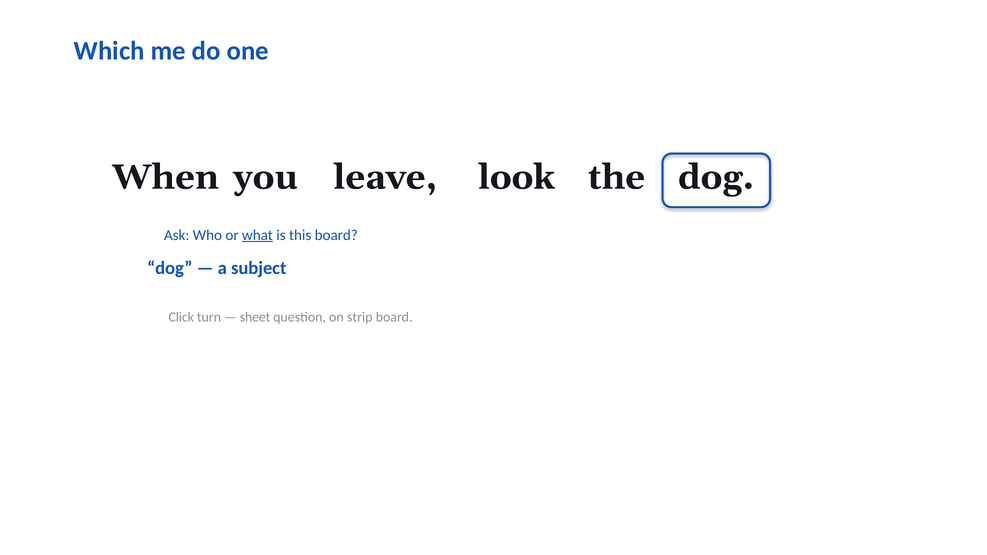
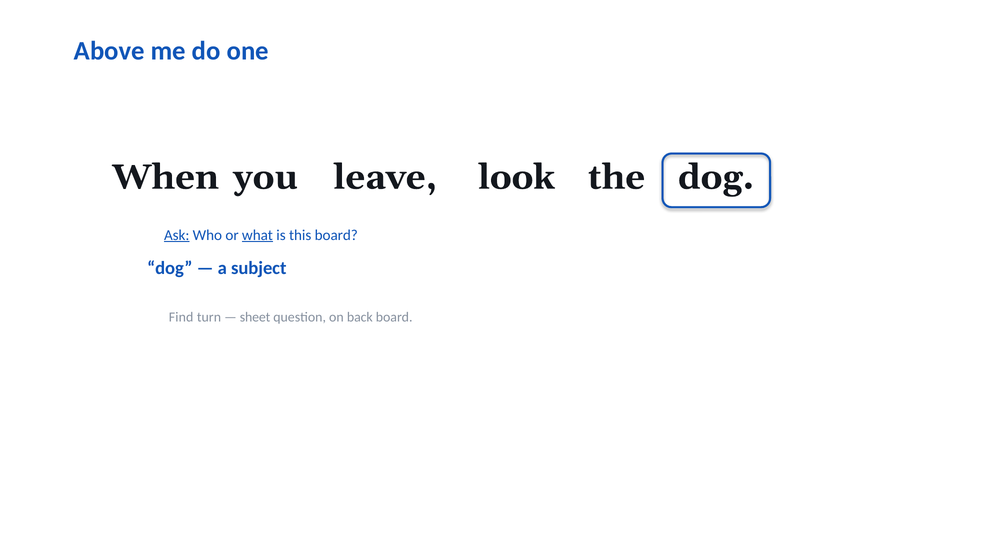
Which: Which -> Above (109, 51)
Ask underline: none -> present (177, 235)
Click: Click -> Find (181, 317)
strip: strip -> back (360, 317)
